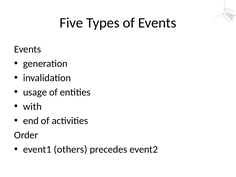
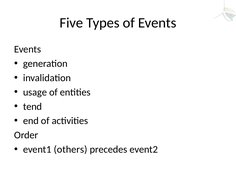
with: with -> tend (32, 106)
